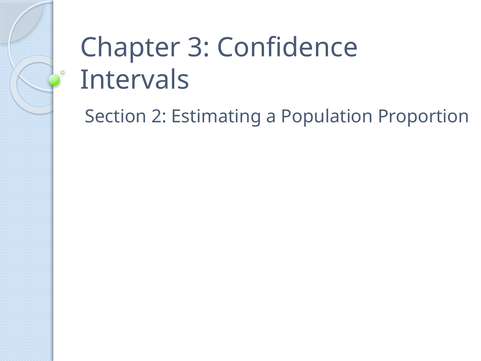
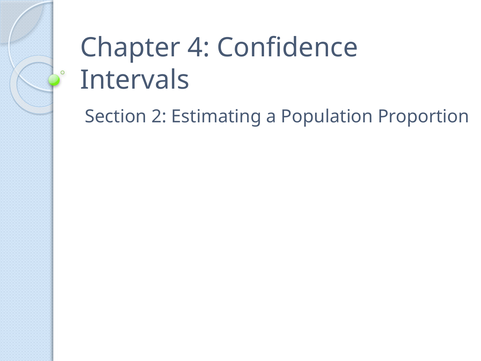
3: 3 -> 4 (199, 48)
